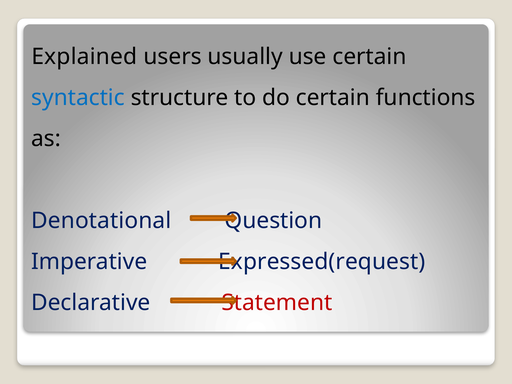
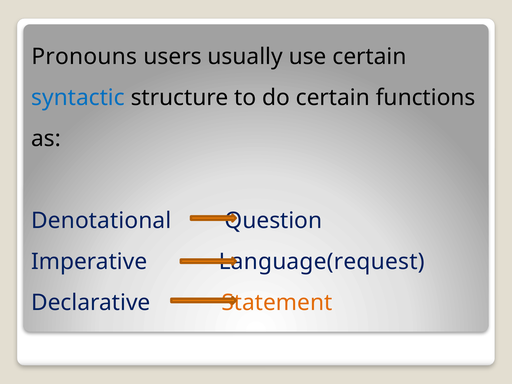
Explained: Explained -> Pronouns (84, 57)
Expressed(request: Expressed(request -> Language(request (322, 262)
Statement colour: red -> orange (277, 303)
